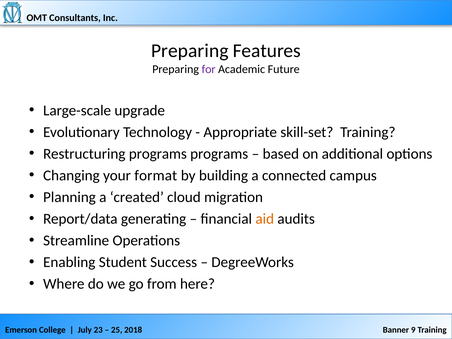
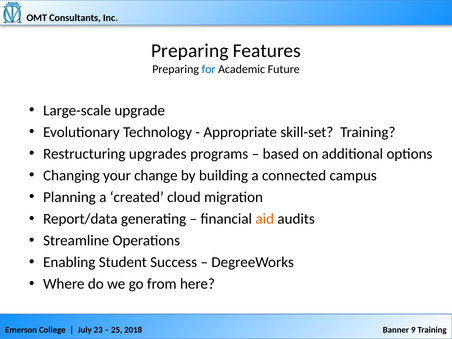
for colour: purple -> blue (209, 69)
Restructuring programs: programs -> upgrades (158, 154)
format: format -> change (156, 175)
